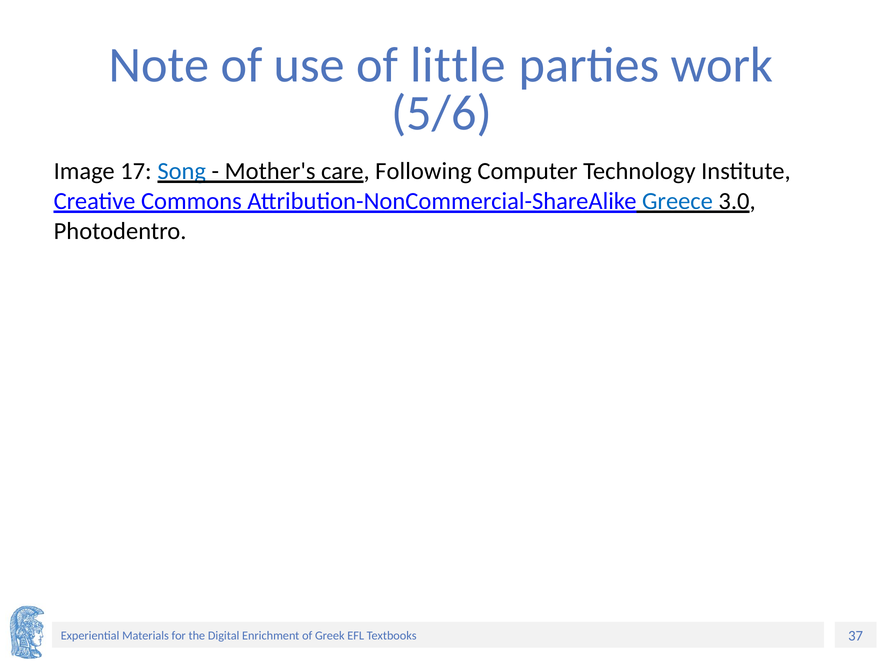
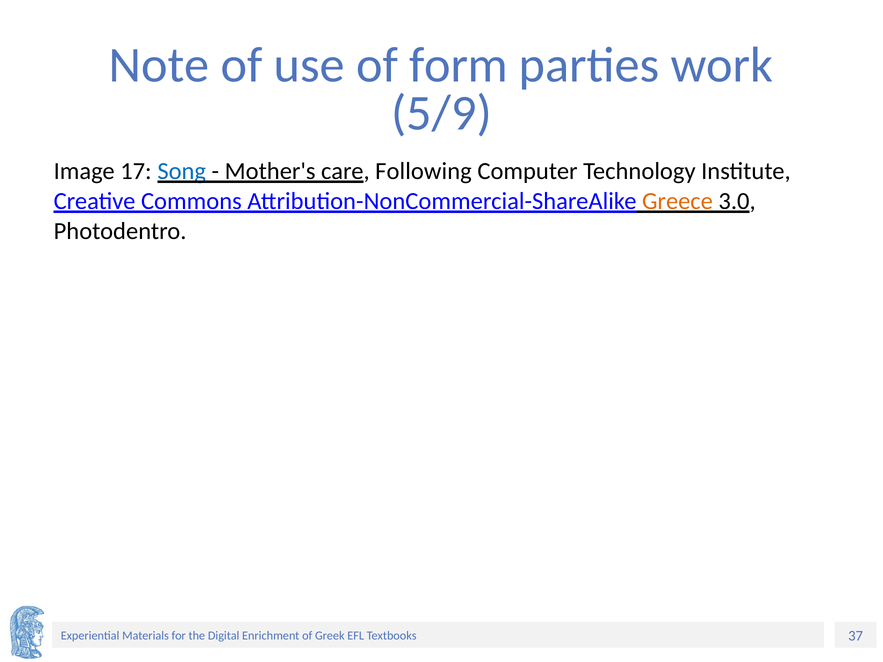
little: little -> form (459, 65)
5/6: 5/6 -> 5/9 (441, 113)
Greece colour: blue -> orange (677, 201)
